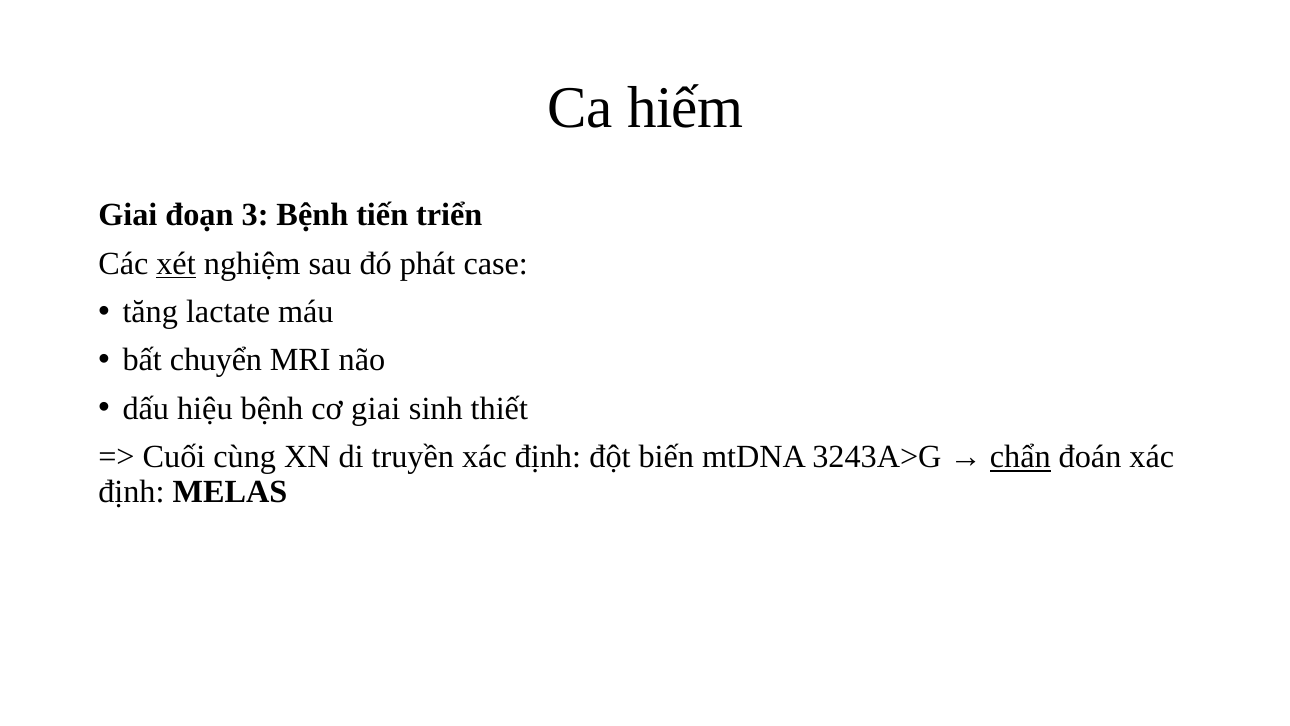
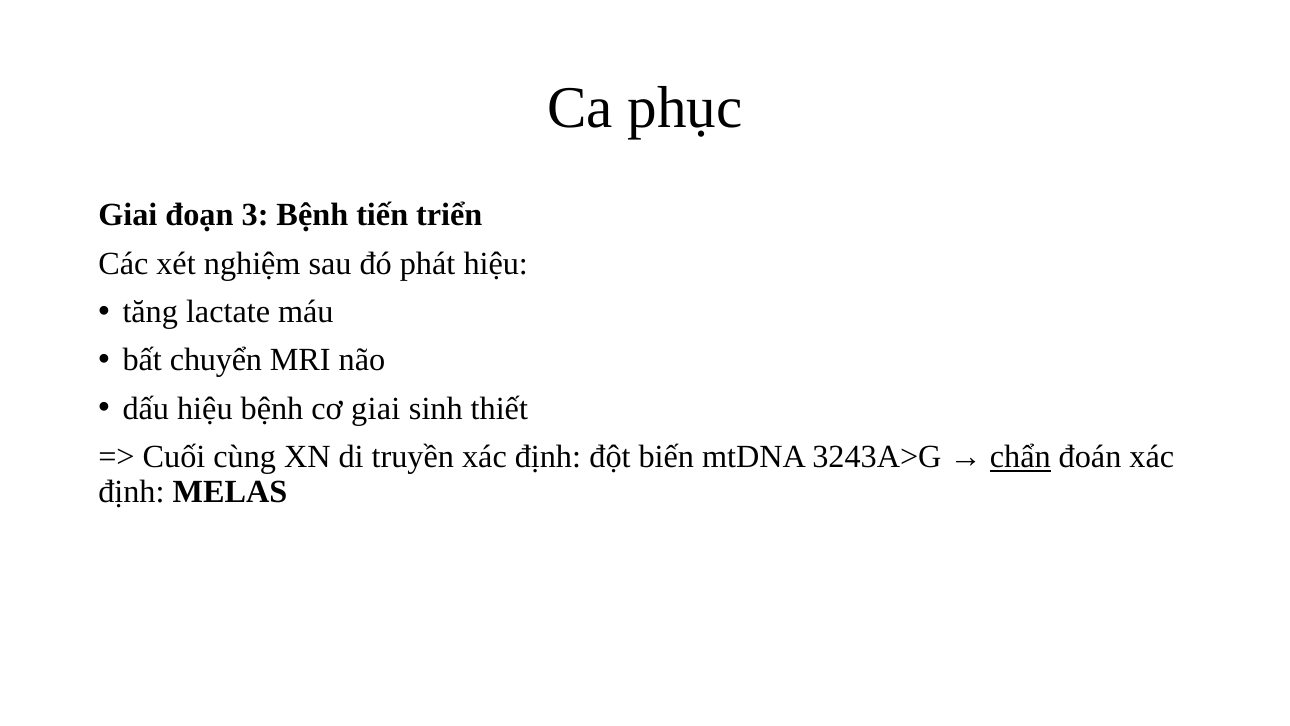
hiếm: hiếm -> phục (685, 108)
xét underline: present -> none (176, 263)
phát case: case -> hiệu (496, 263)
